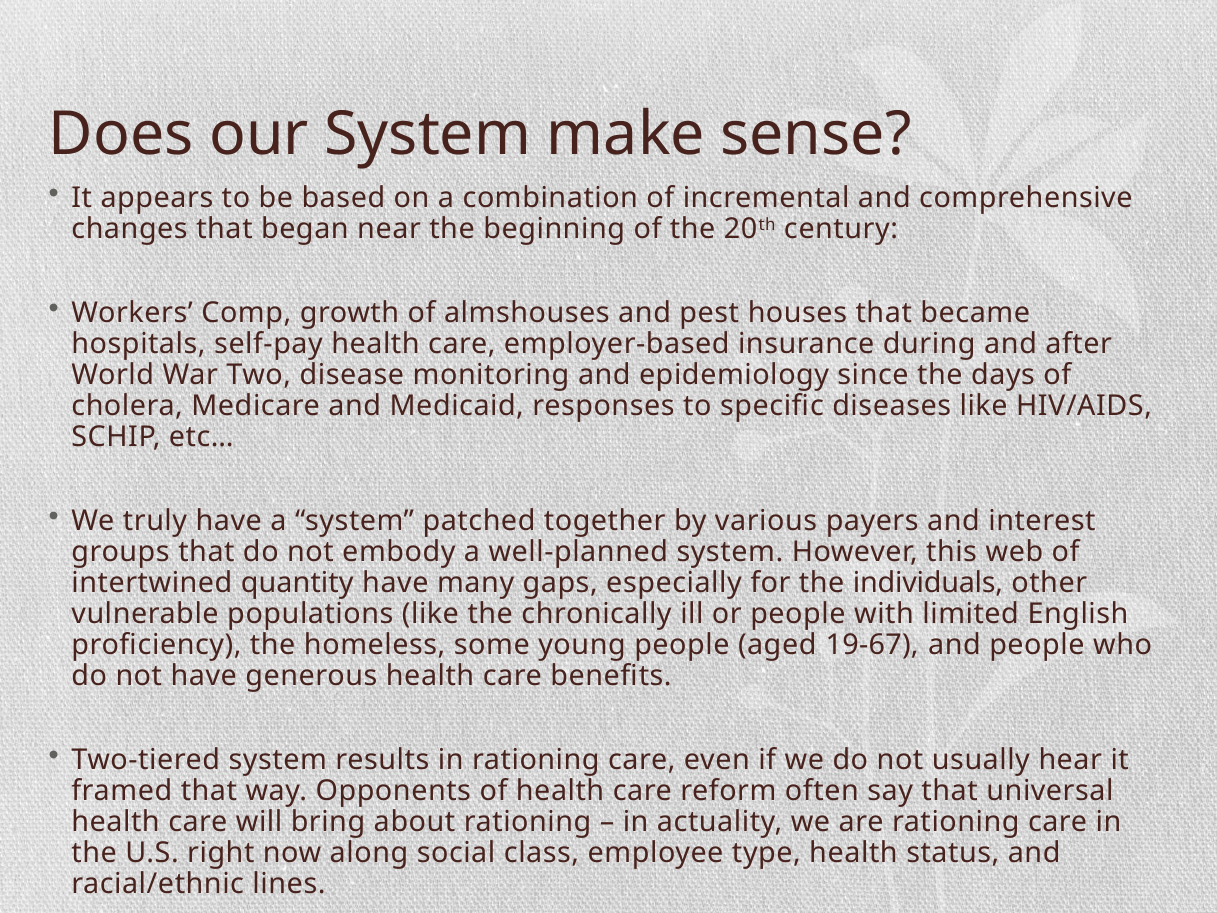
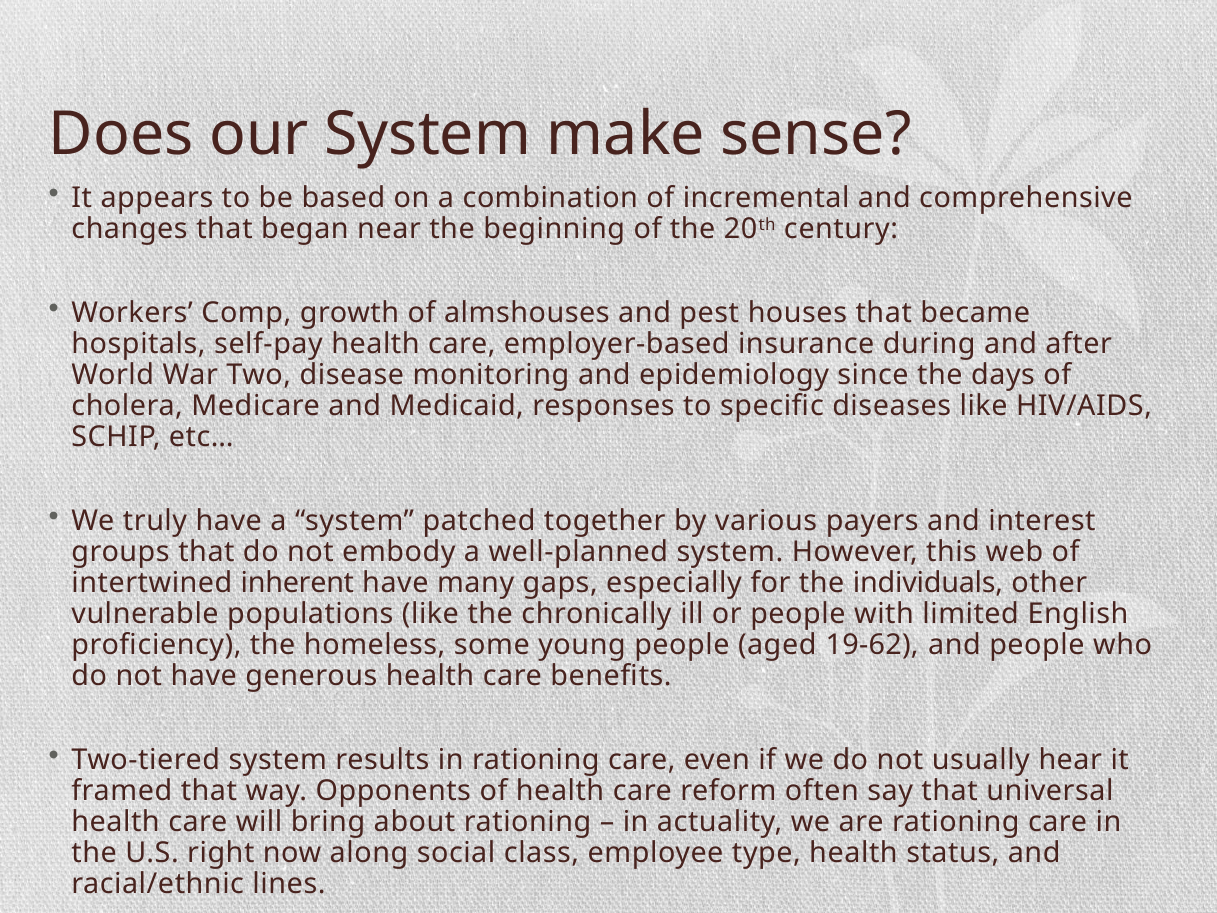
quantity: quantity -> inherent (297, 583)
19-67: 19-67 -> 19-62 (872, 645)
